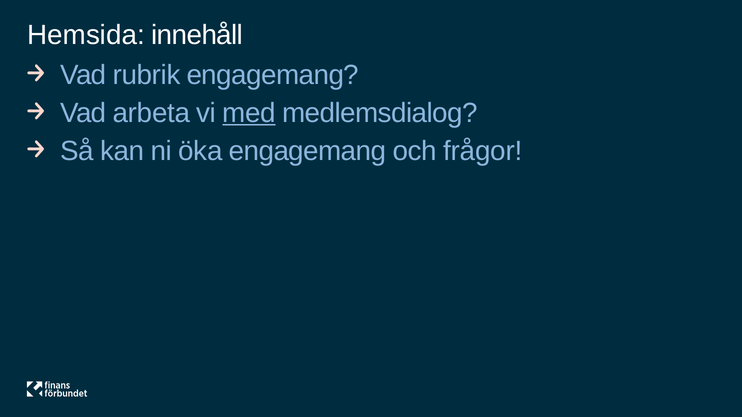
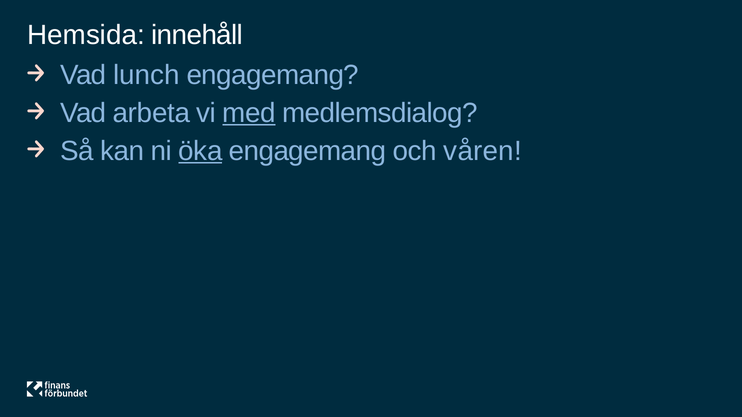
rubrik: rubrik -> lunch (146, 75)
öka underline: none -> present (200, 151)
frågor: frågor -> våren (483, 151)
